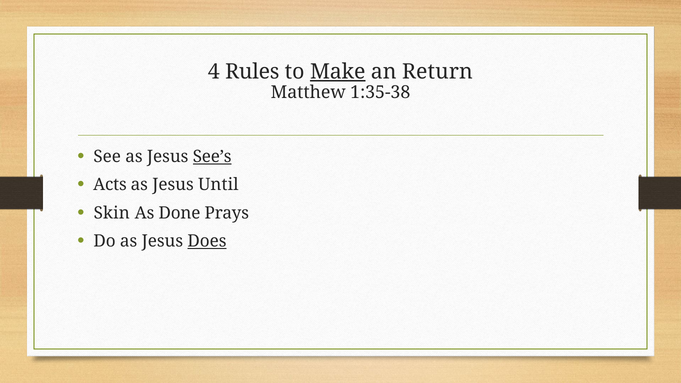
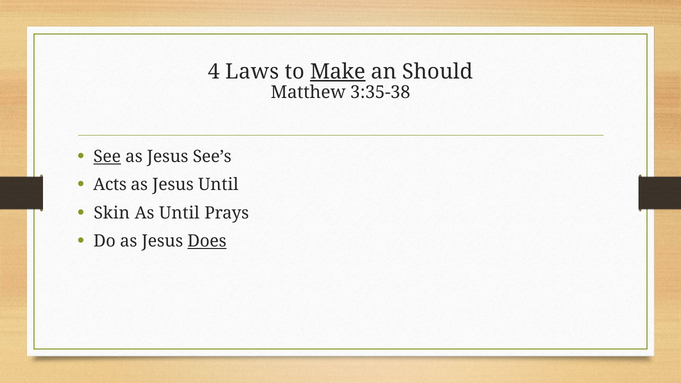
Rules: Rules -> Laws (252, 72)
Return: Return -> Should (437, 72)
1:35-38: 1:35-38 -> 3:35-38 (380, 92)
See underline: none -> present (107, 157)
See’s underline: present -> none (212, 157)
As Done: Done -> Until (179, 213)
